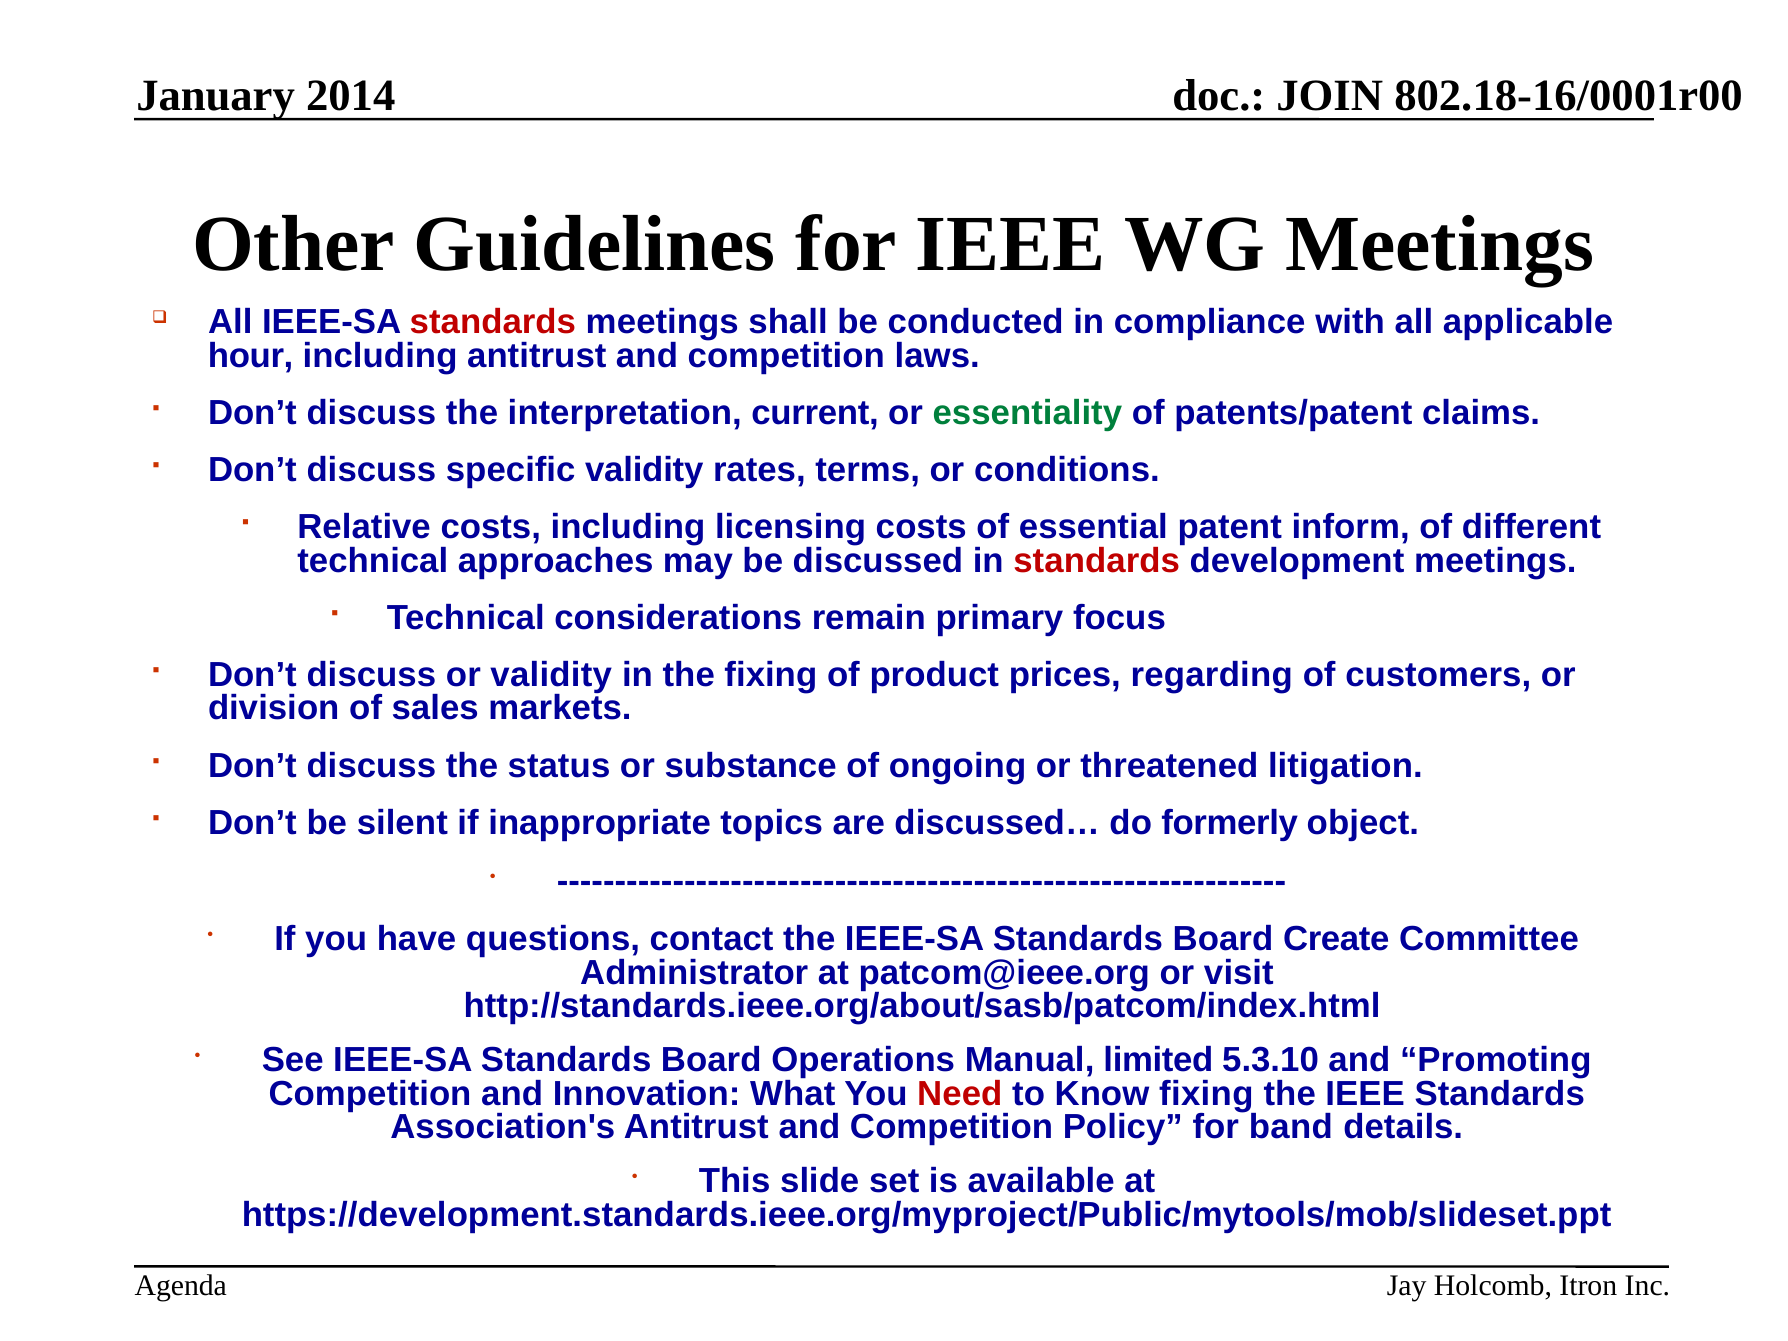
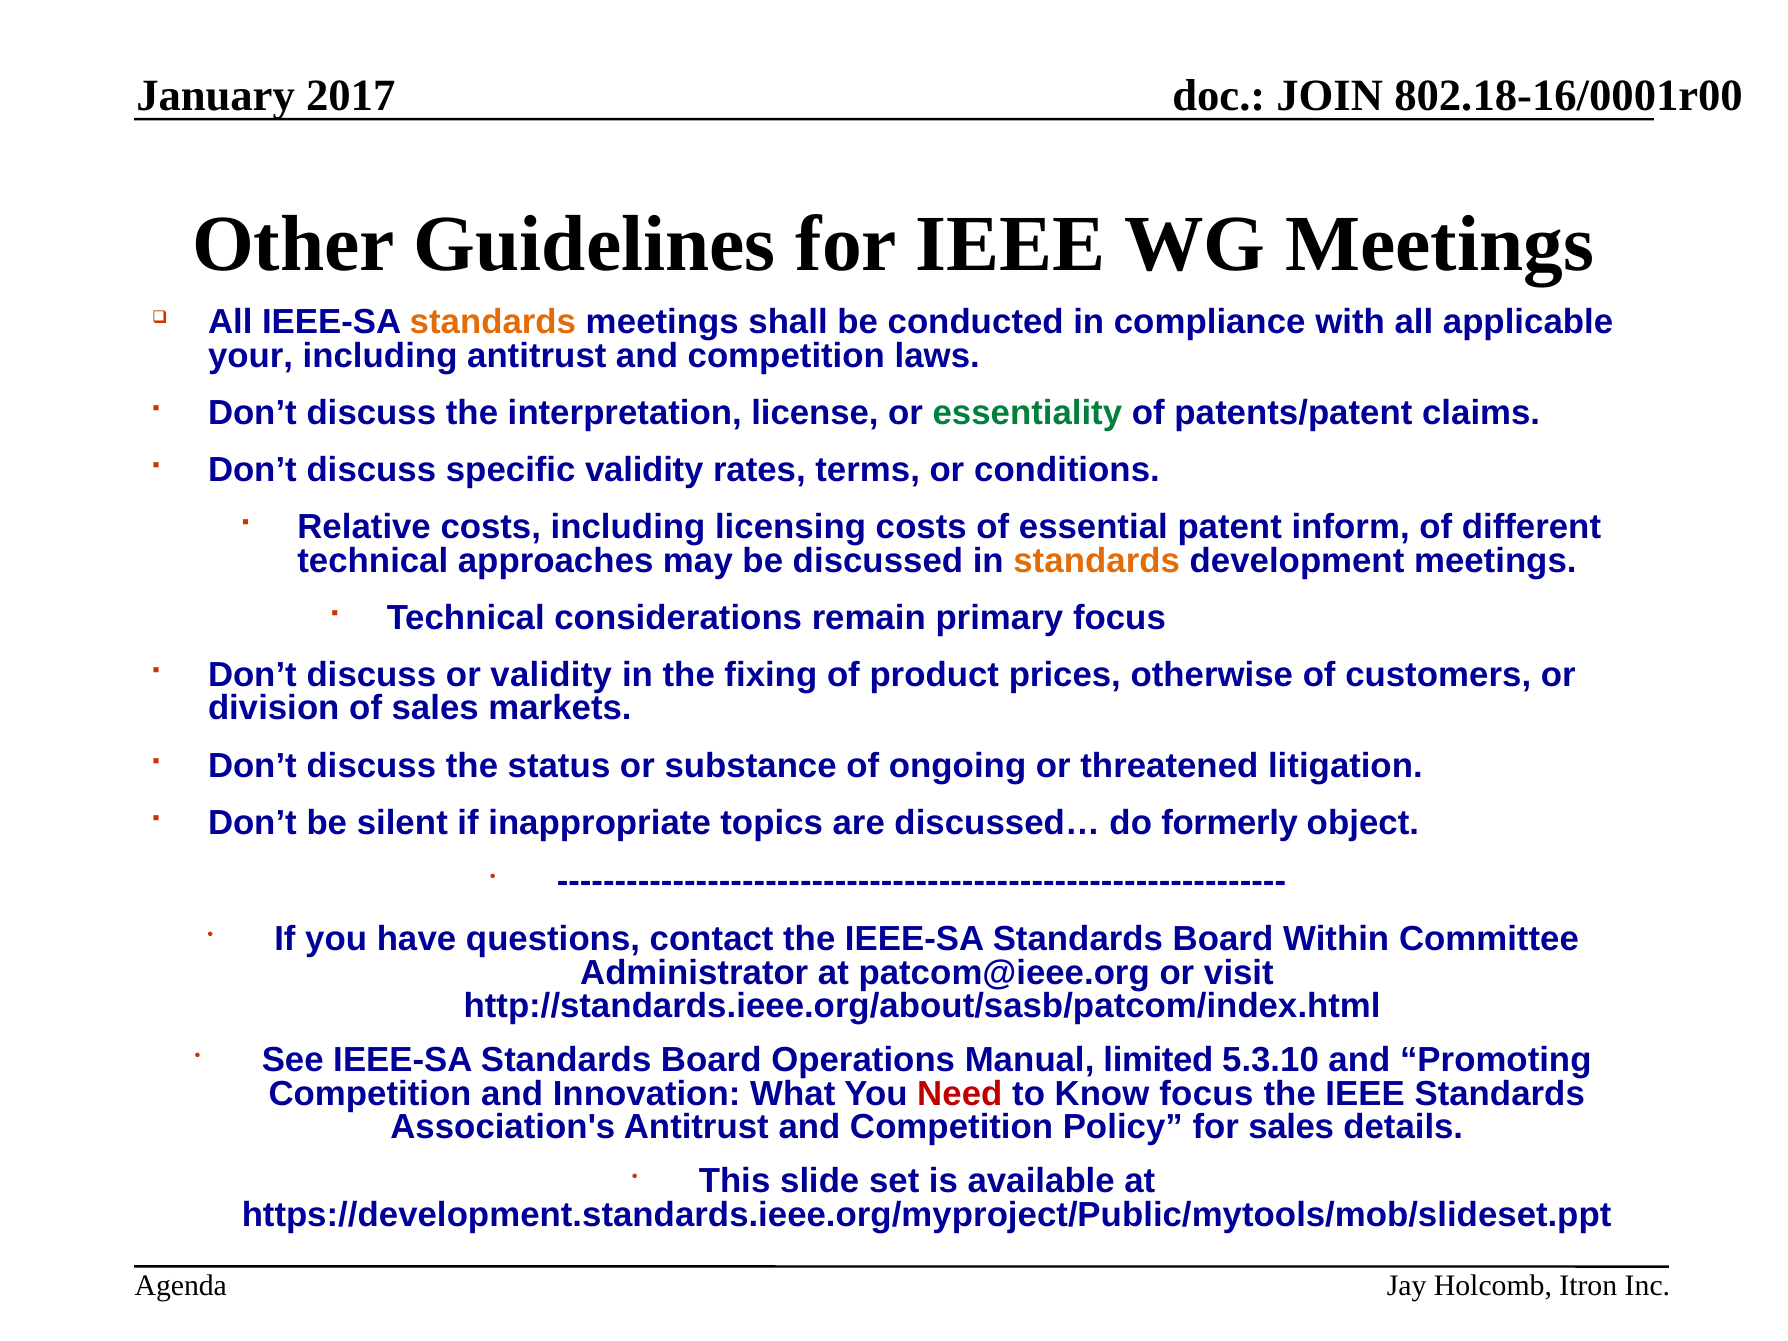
2014: 2014 -> 2017 (351, 95)
standards colour: red -> orange (493, 322)
hour: hour -> your (250, 356)
current: current -> license (815, 413)
standards colour: red -> orange (1097, 561)
regarding: regarding -> otherwise (1212, 675)
Create: Create -> Within (1336, 939)
Know fixing: fixing -> focus (1206, 1094)
for band: band -> sales (1291, 1127)
